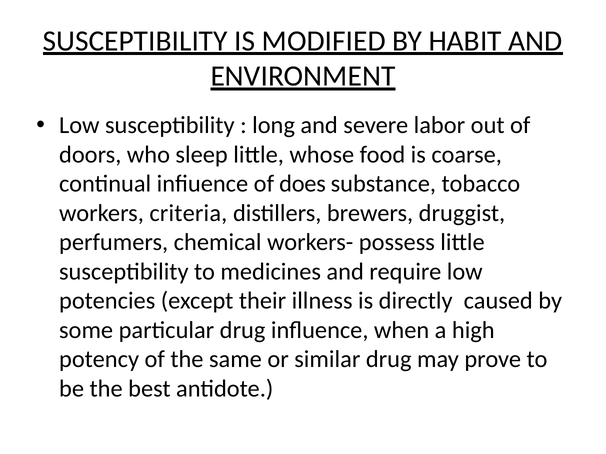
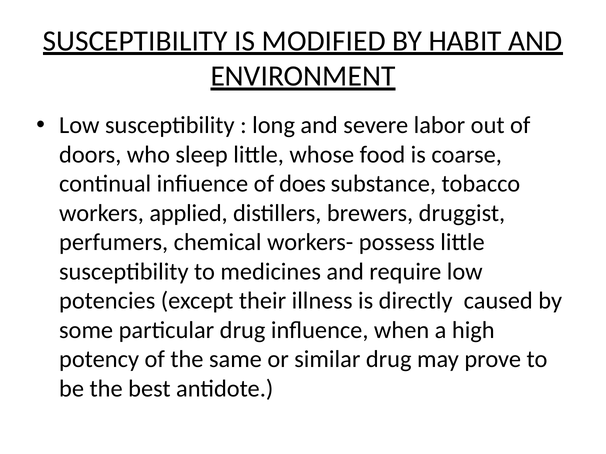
criteria: criteria -> applied (189, 213)
